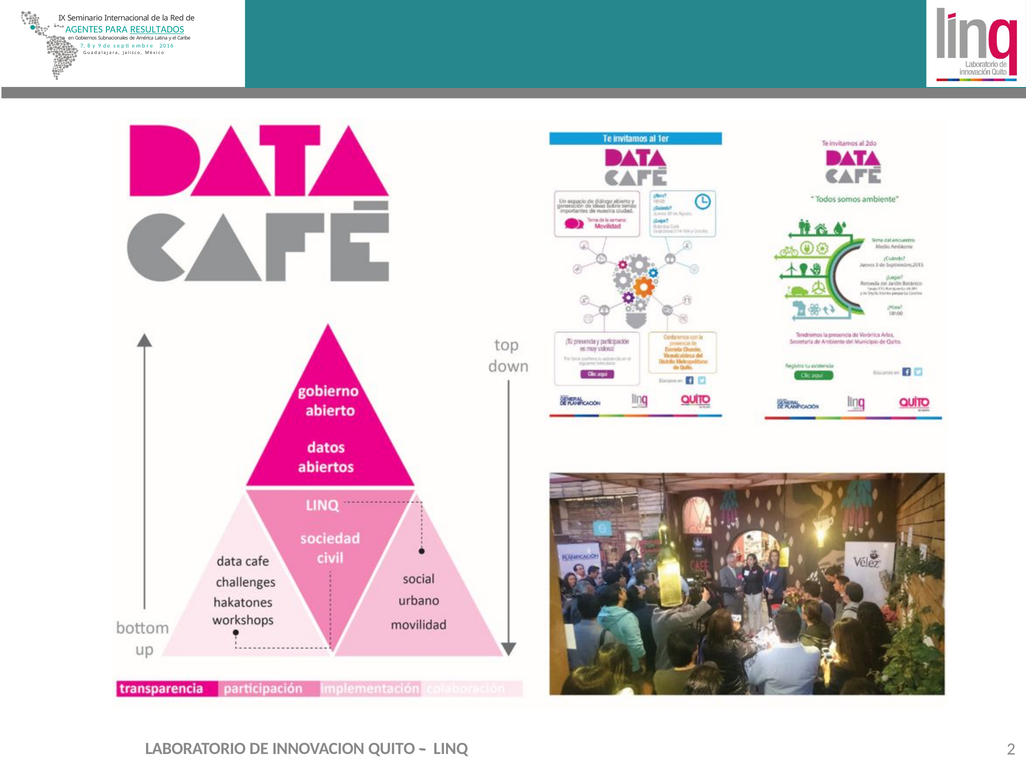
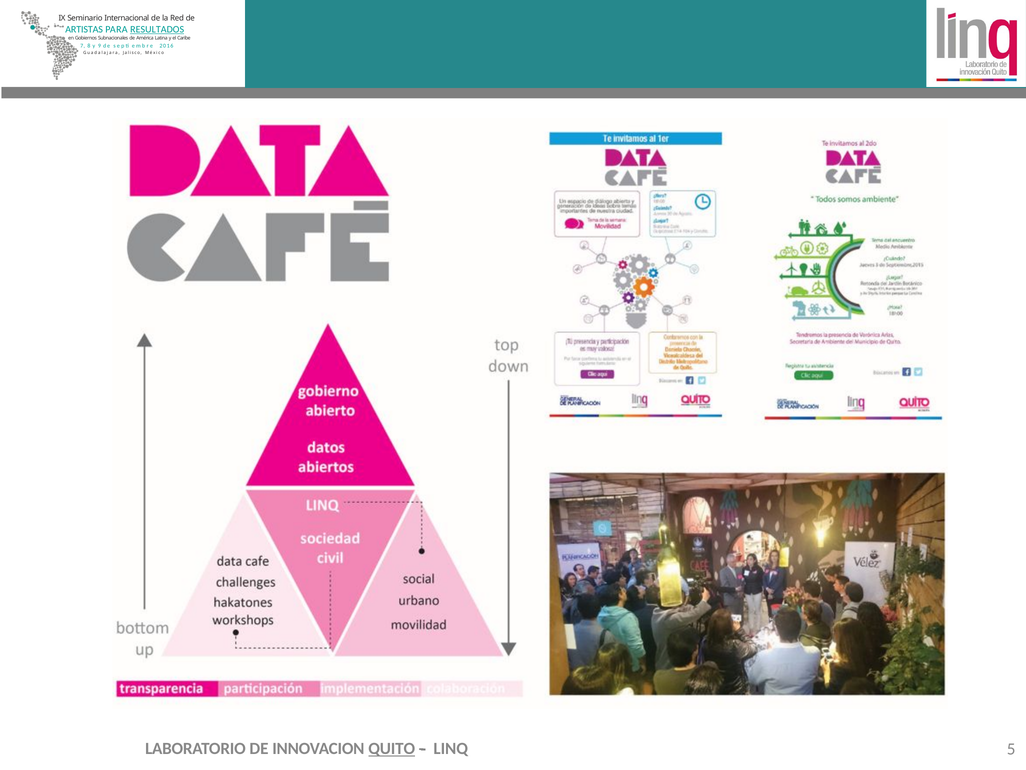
AGENTES: AGENTES -> ARTISTAS (84, 29)
QUITO underline: none -> present (392, 748)
2: 2 -> 5 (1011, 748)
